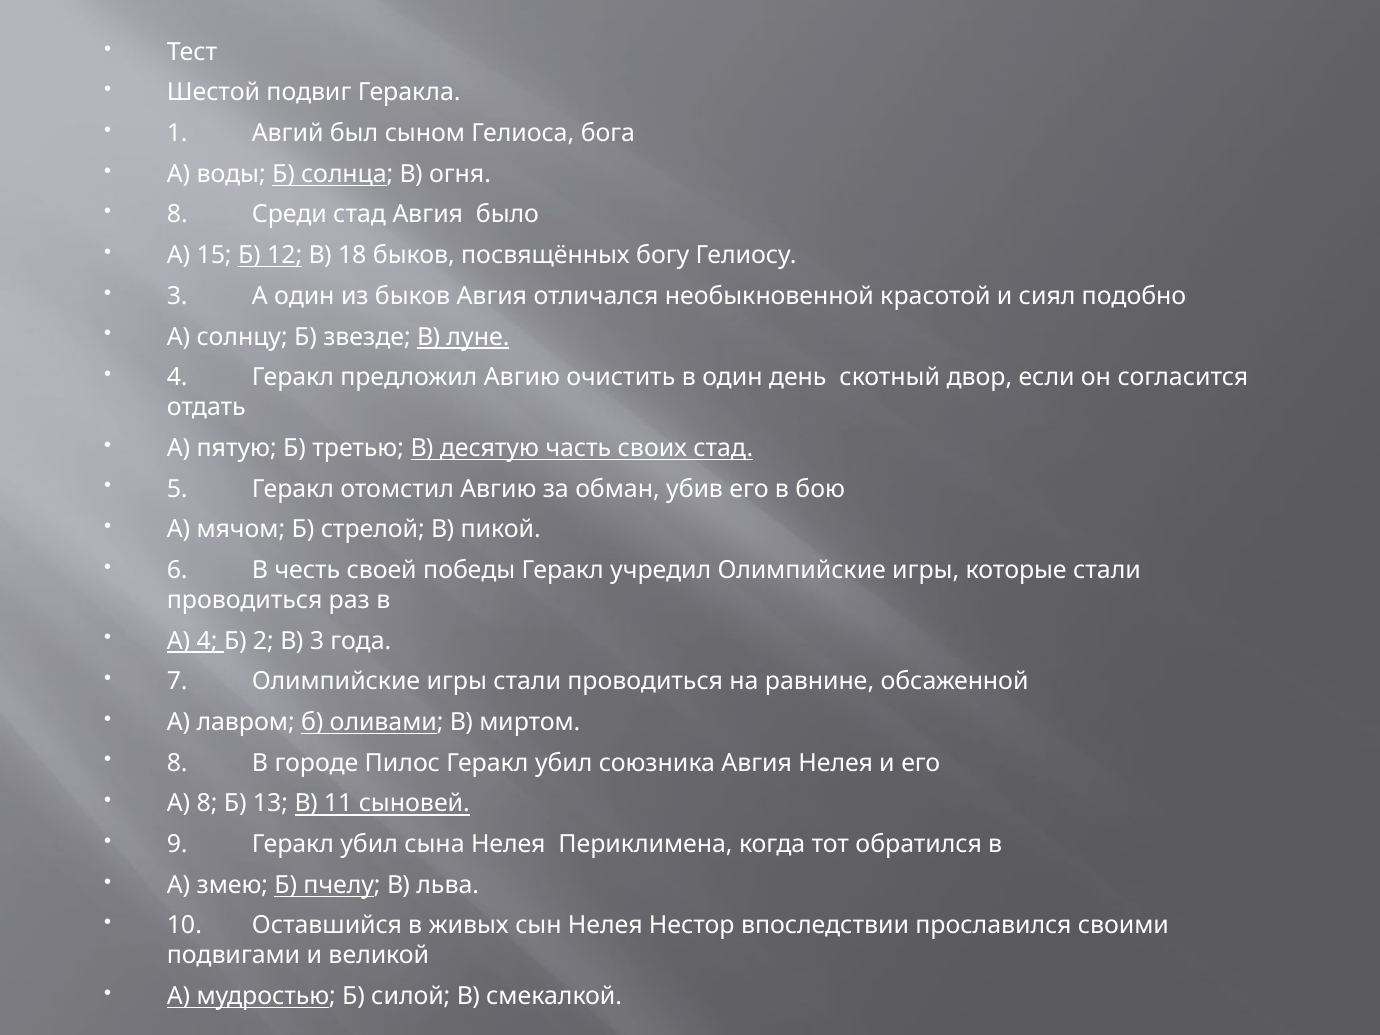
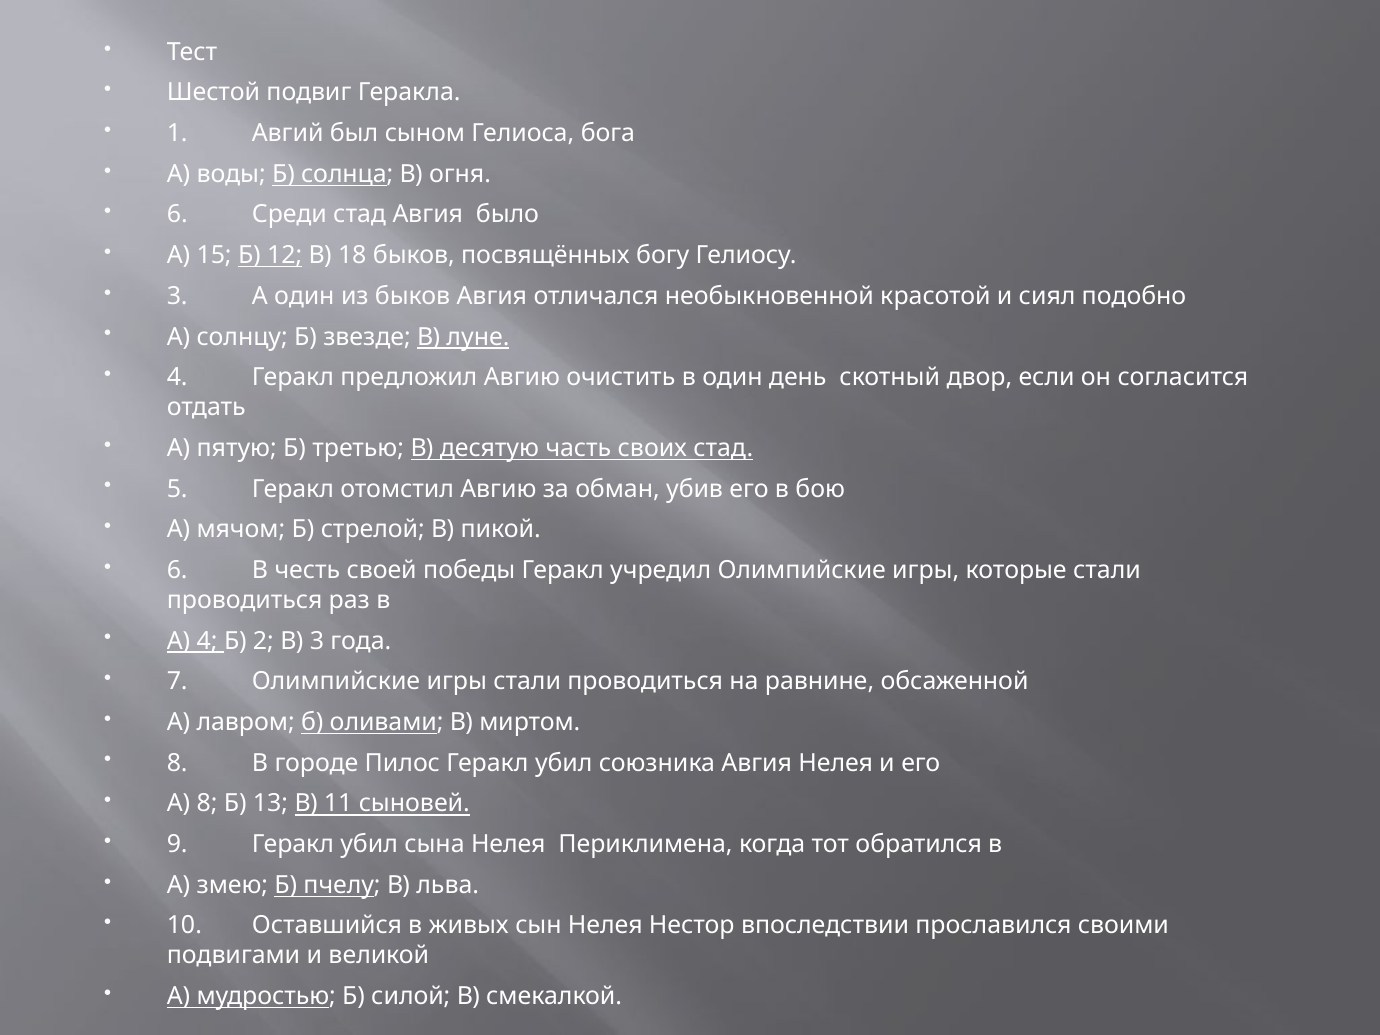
8: 8 -> 6 (177, 215)
